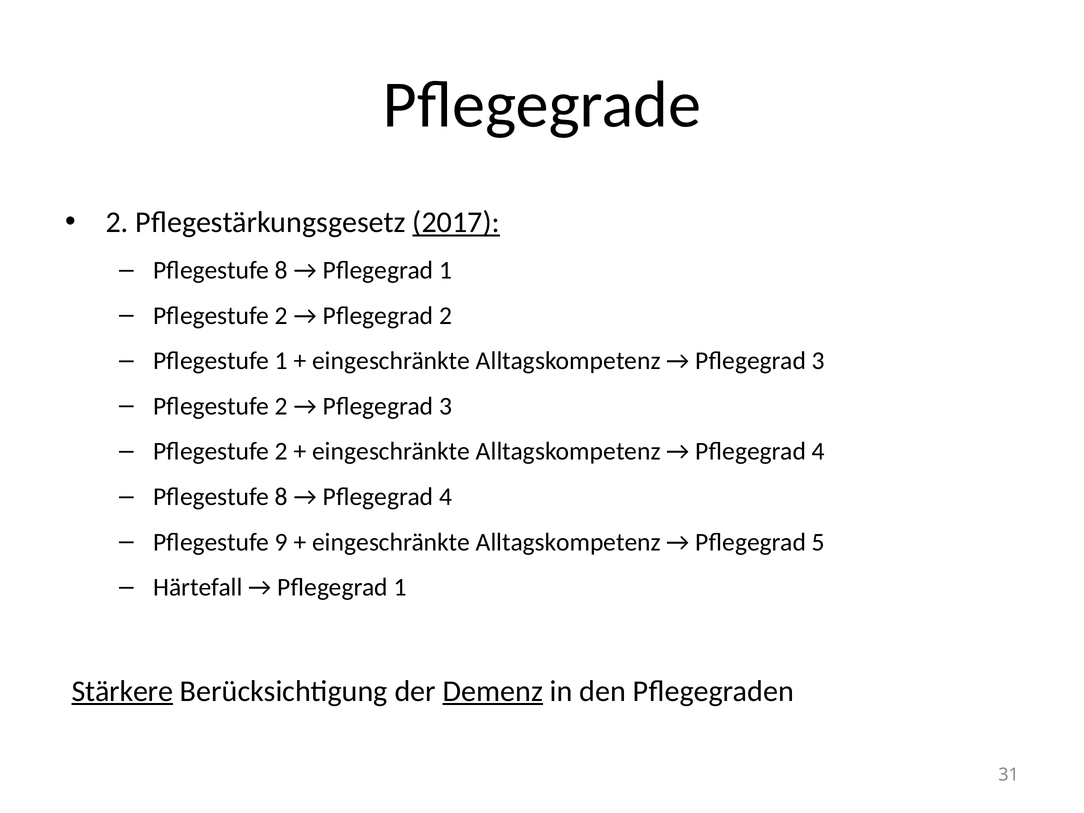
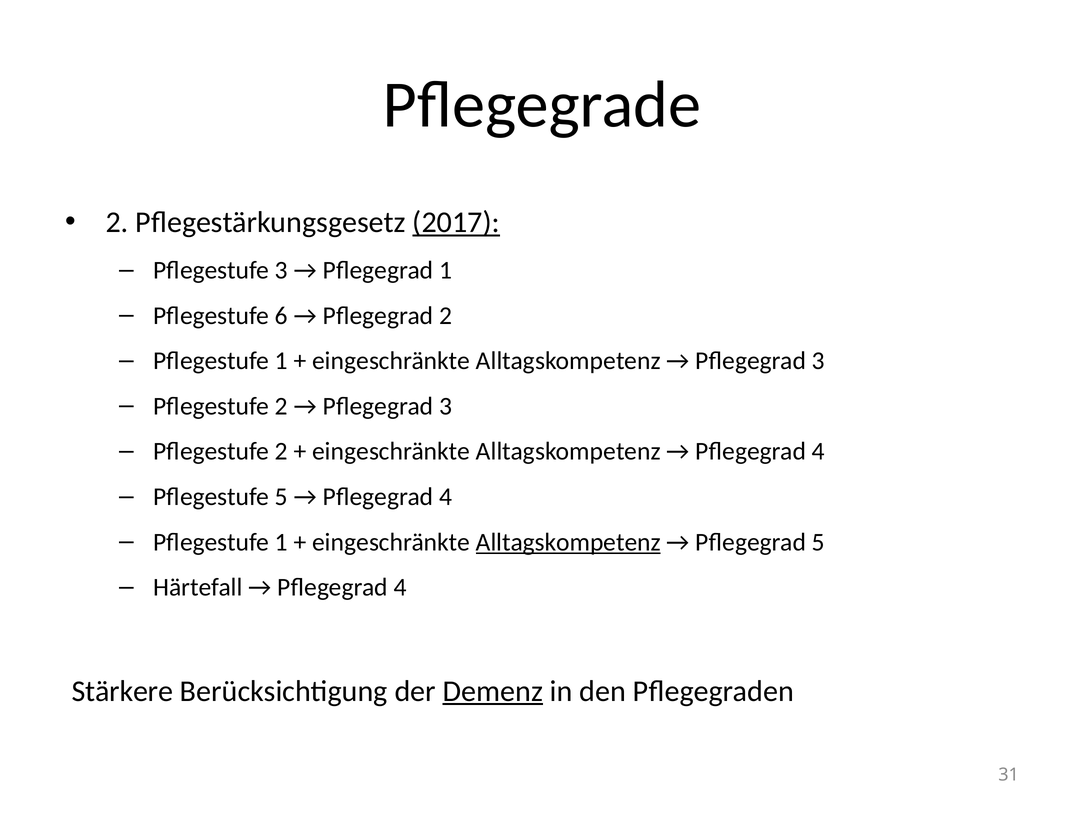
8: 8 -> 3 (281, 270)
2: 2 -> 6 (281, 316)
8: 8 -> 5 (281, 497)
9: 9 -> 1 (281, 542)
Alltagskompetenz underline: none -> present (568, 542)
1: 1 -> 4 (400, 587)
Stärkere underline: present -> none (122, 691)
